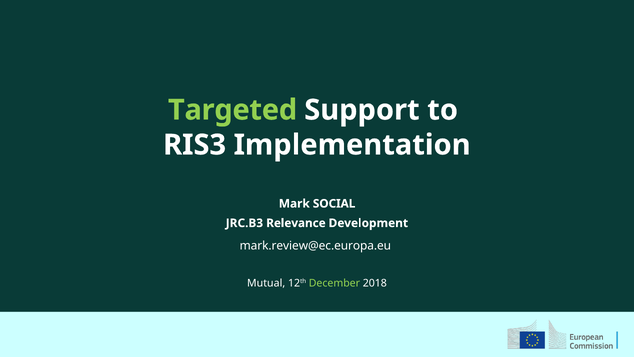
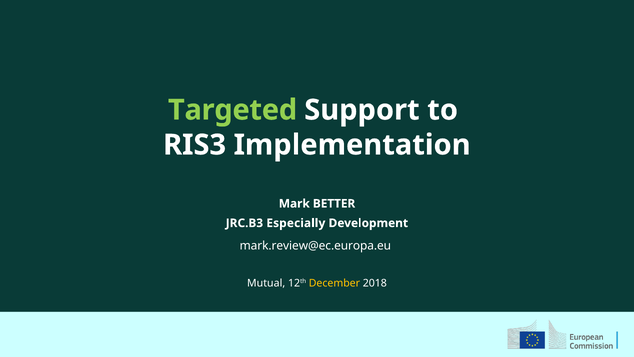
SOCIAL: SOCIAL -> BETTER (334, 203)
Relevance: Relevance -> Especially (296, 223)
December colour: light green -> yellow (334, 283)
